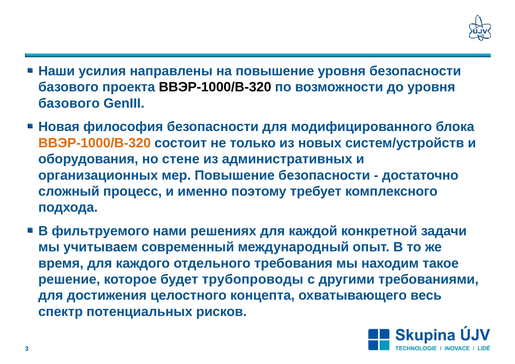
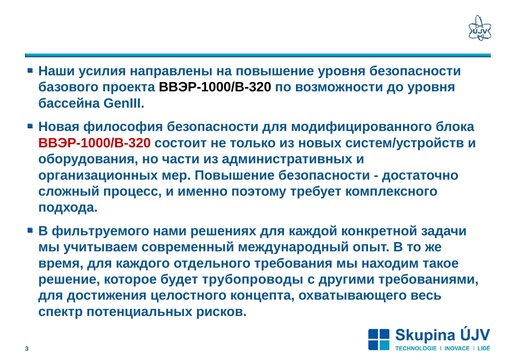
базового: базового -> бассейна (69, 103)
ВВЭР-1000/В-320 colour: orange -> red (95, 143)
стене: стене -> части (181, 159)
